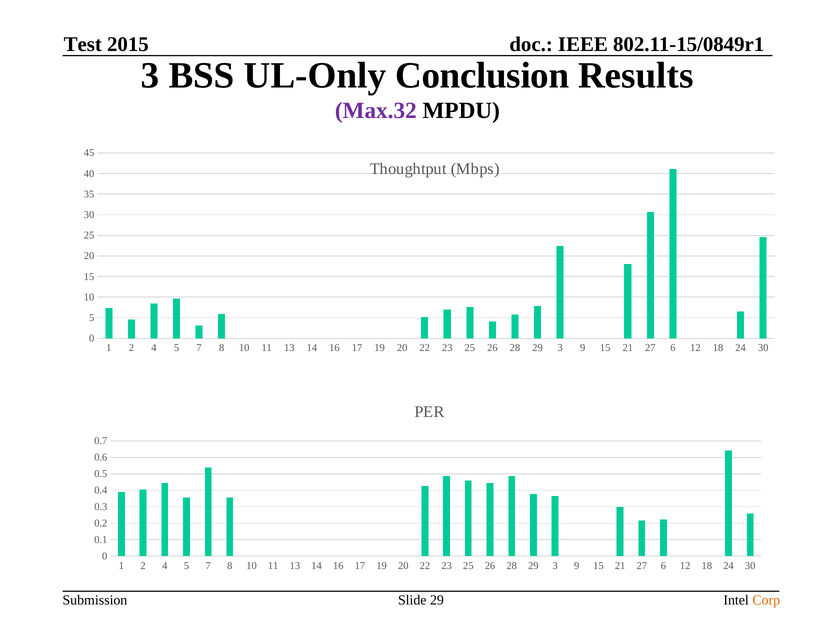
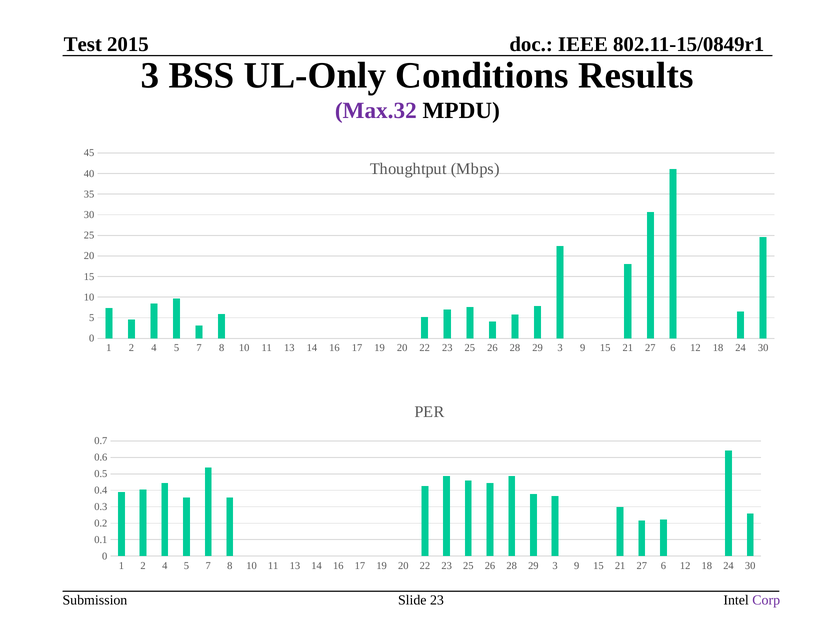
Conclusion: Conclusion -> Conditions (482, 76)
Slide 29: 29 -> 23 (437, 601)
Corp colour: orange -> purple (766, 601)
